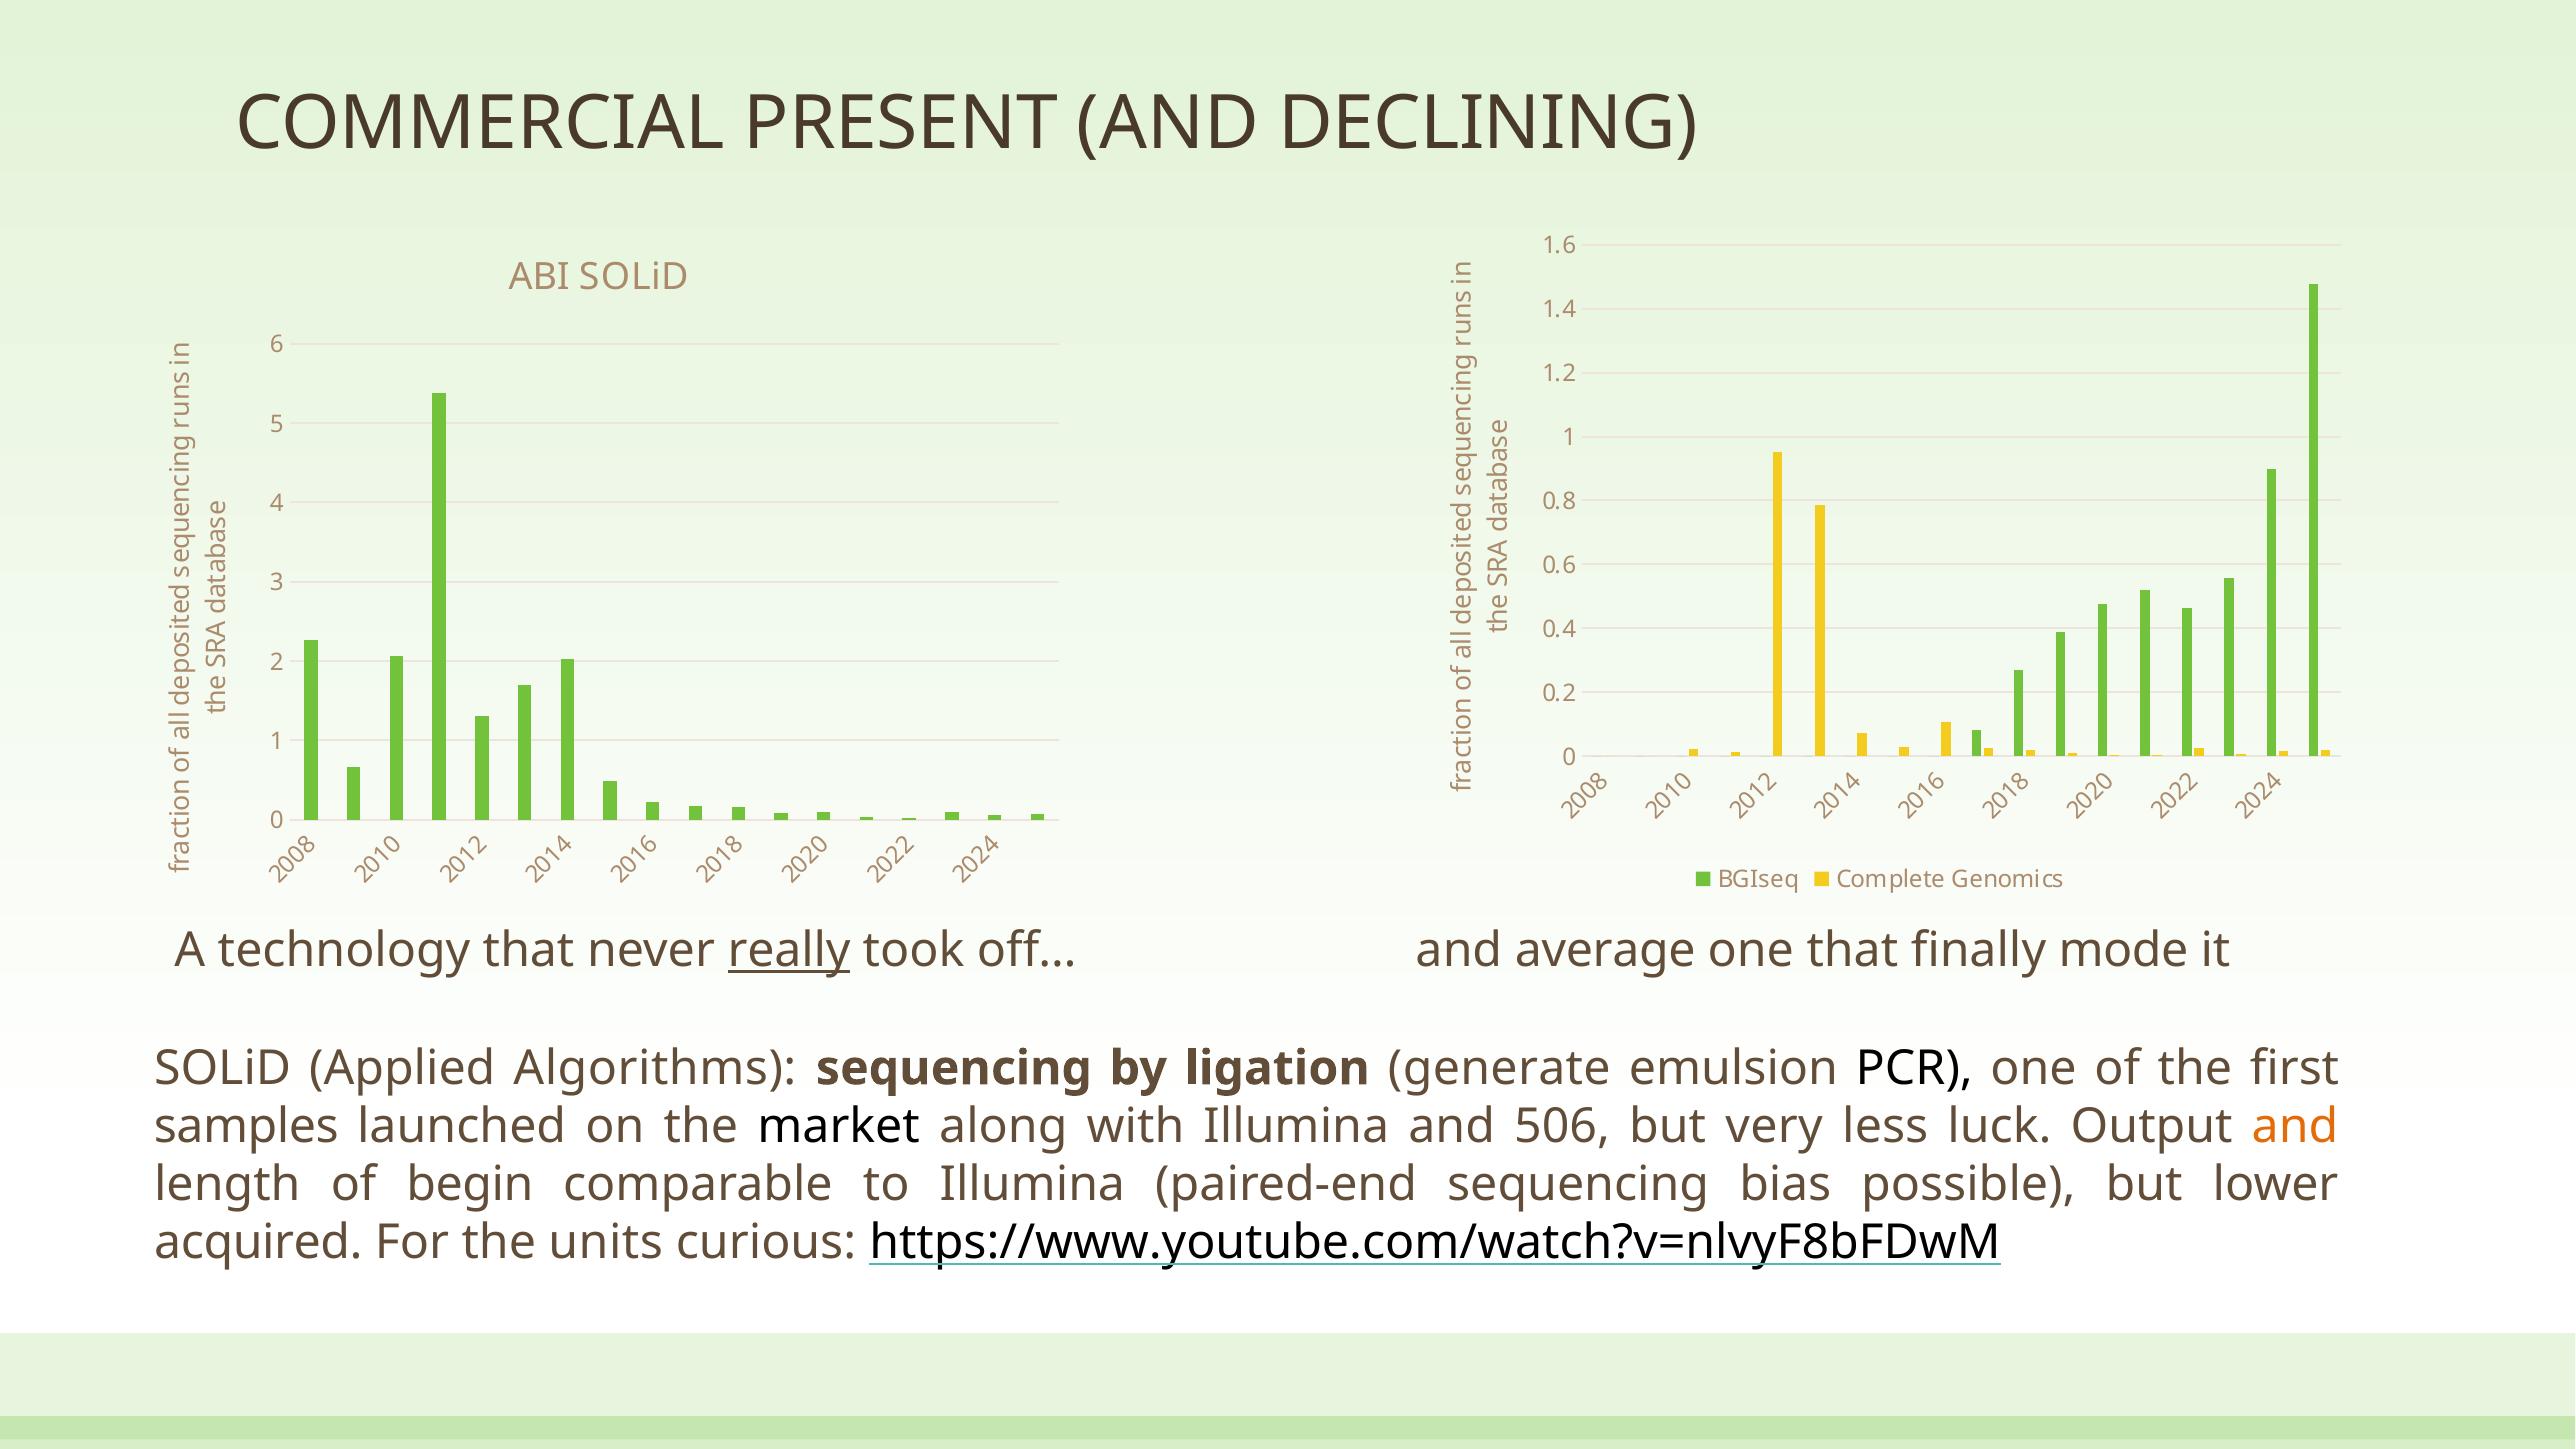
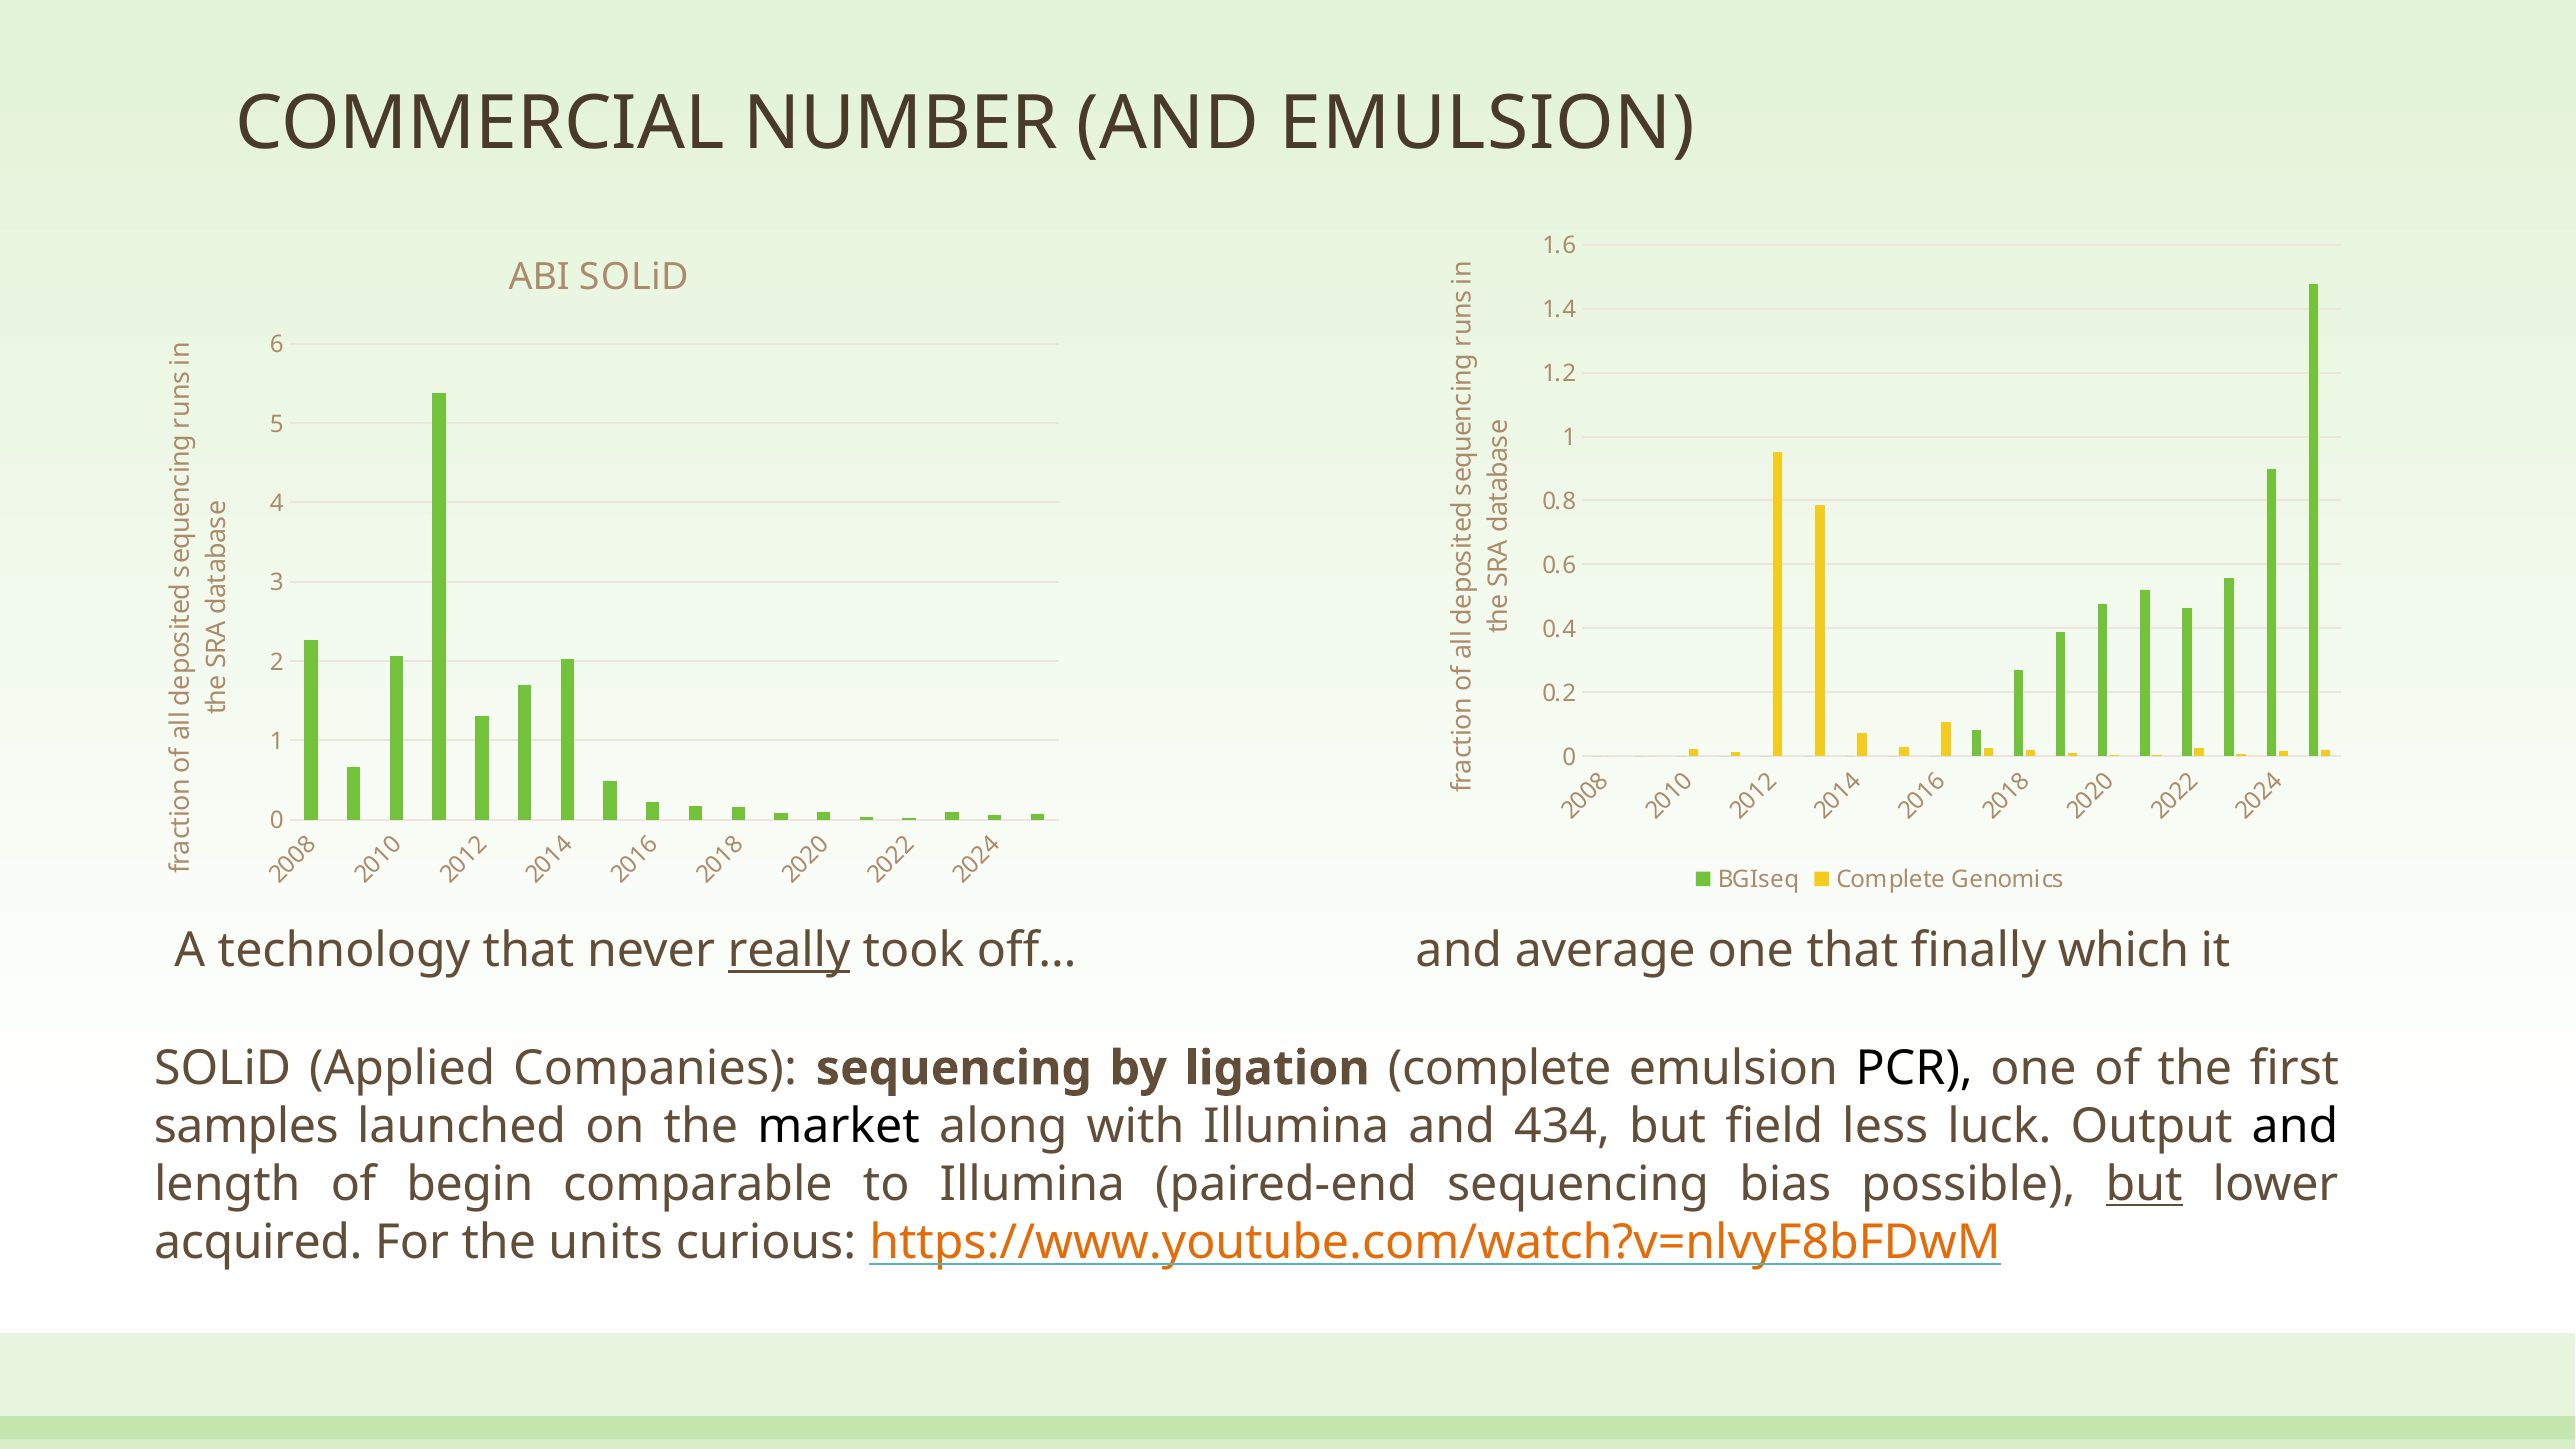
PRESENT: PRESENT -> NUMBER (901, 124)
AND DECLINING: DECLINING -> EMULSION (1488, 124)
mode: mode -> which (2123, 951)
Algorithms: Algorithms -> Companies (655, 1068)
ligation generate: generate -> complete (1500, 1068)
506: 506 -> 434 (1562, 1126)
very: very -> field (1774, 1126)
and colour: orange -> black (2295, 1126)
but underline: none -> present (2144, 1184)
https://www.youtube.com/watch?v=nlvyF8bFDwM colour: black -> orange (1435, 1242)
